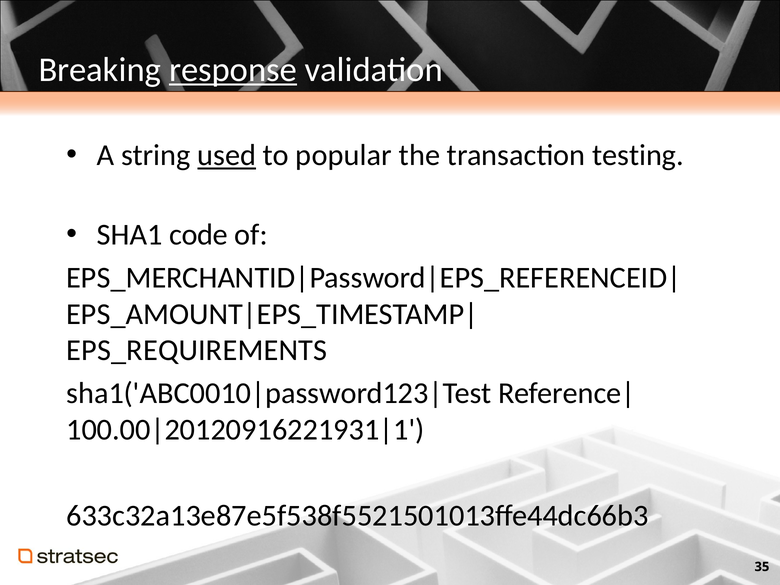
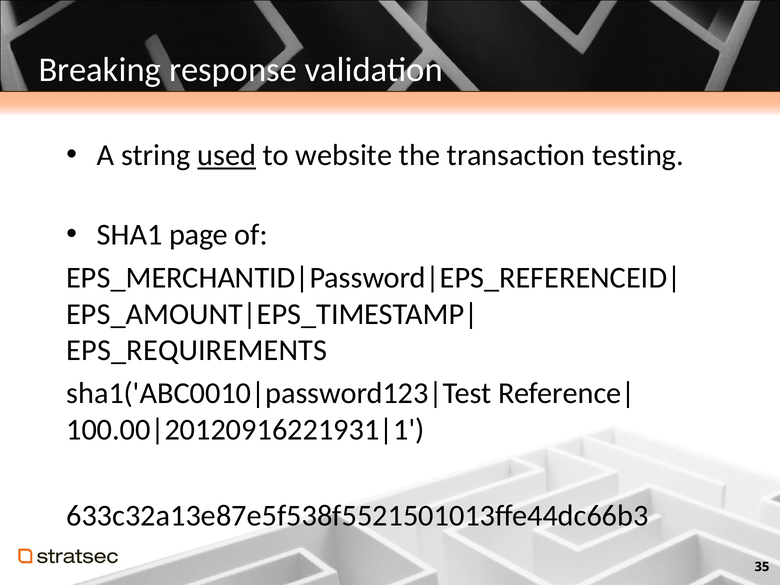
response underline: present -> none (233, 70)
popular: popular -> website (344, 155)
code: code -> page (199, 235)
